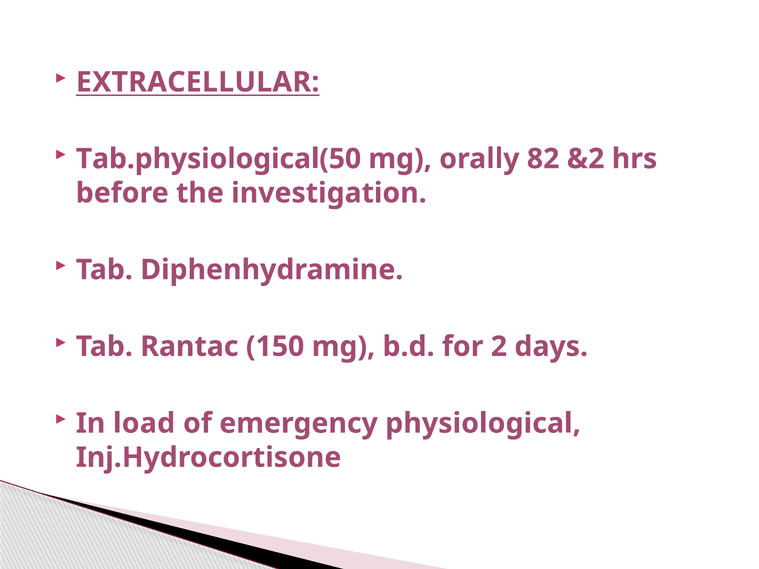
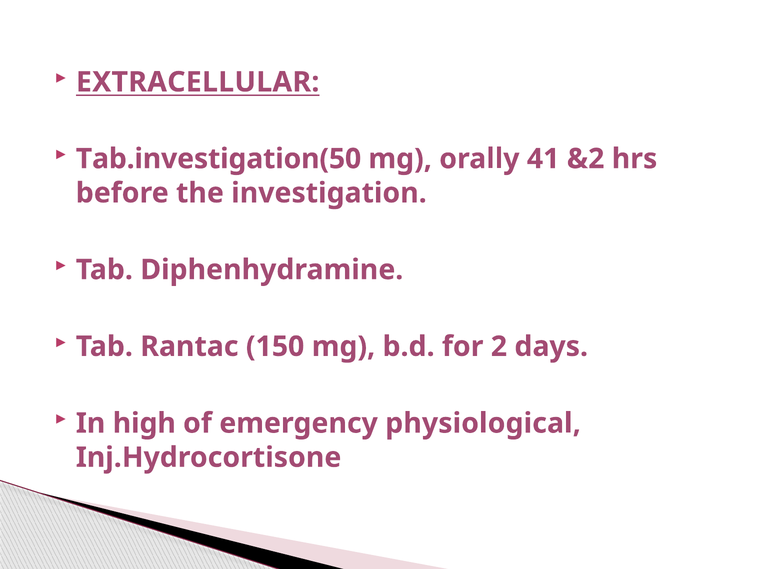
Tab.physiological(50: Tab.physiological(50 -> Tab.investigation(50 (219, 159)
82: 82 -> 41 (543, 159)
load: load -> high (144, 423)
